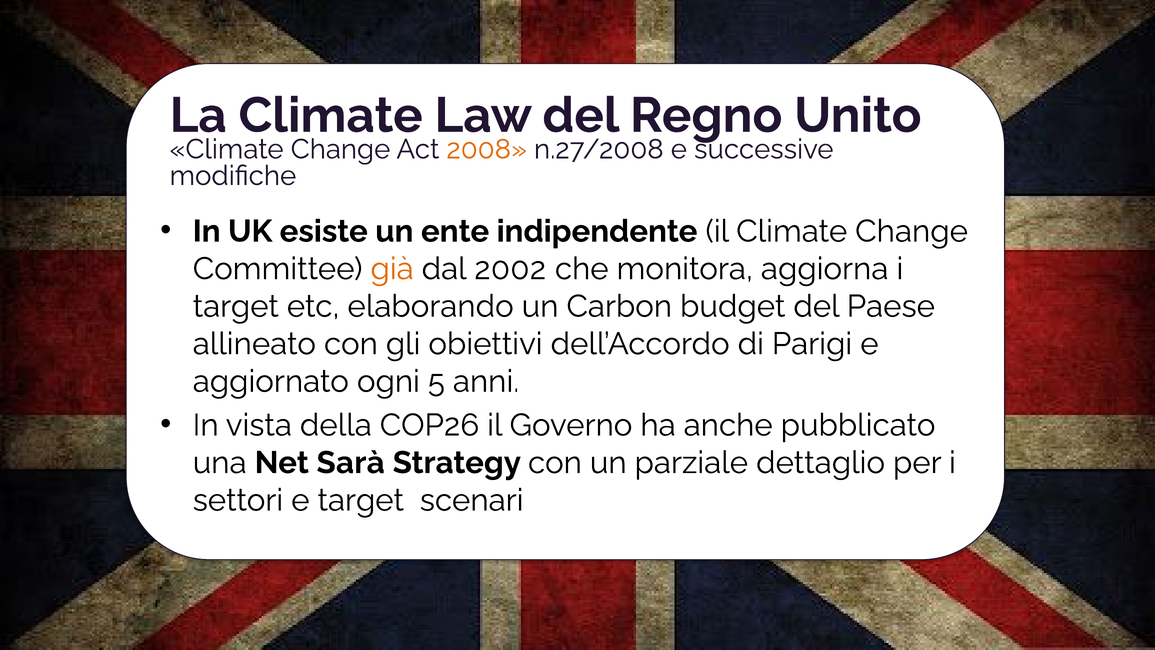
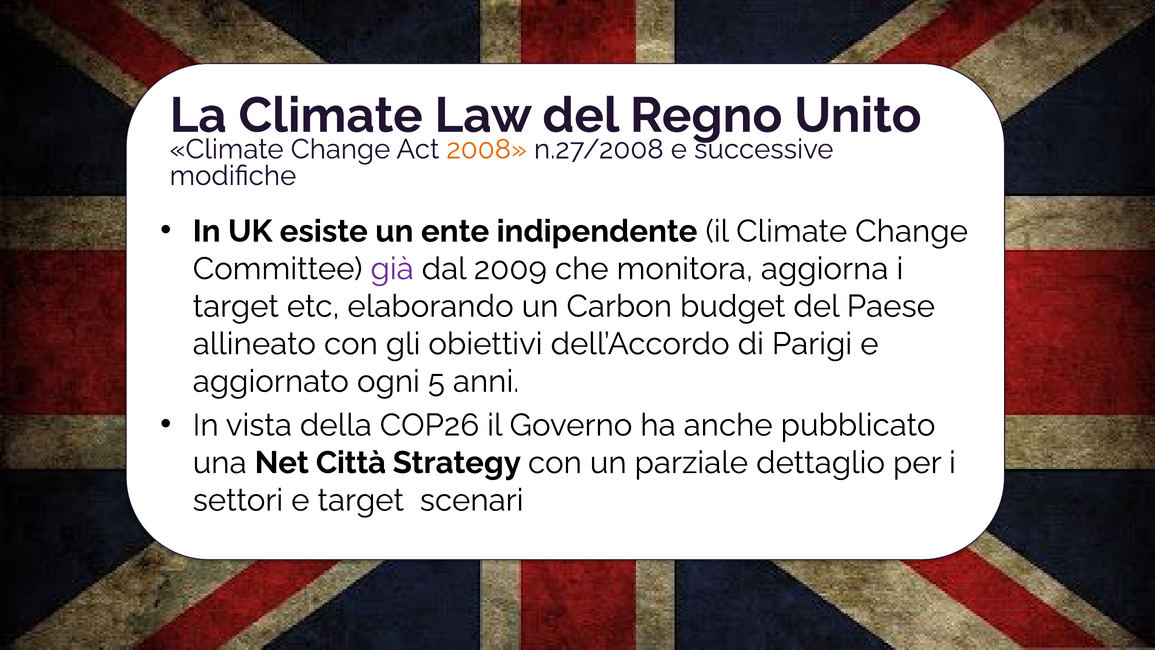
già colour: orange -> purple (392, 269)
2002: 2002 -> 2009 (510, 269)
Sarà: Sarà -> Città (351, 463)
